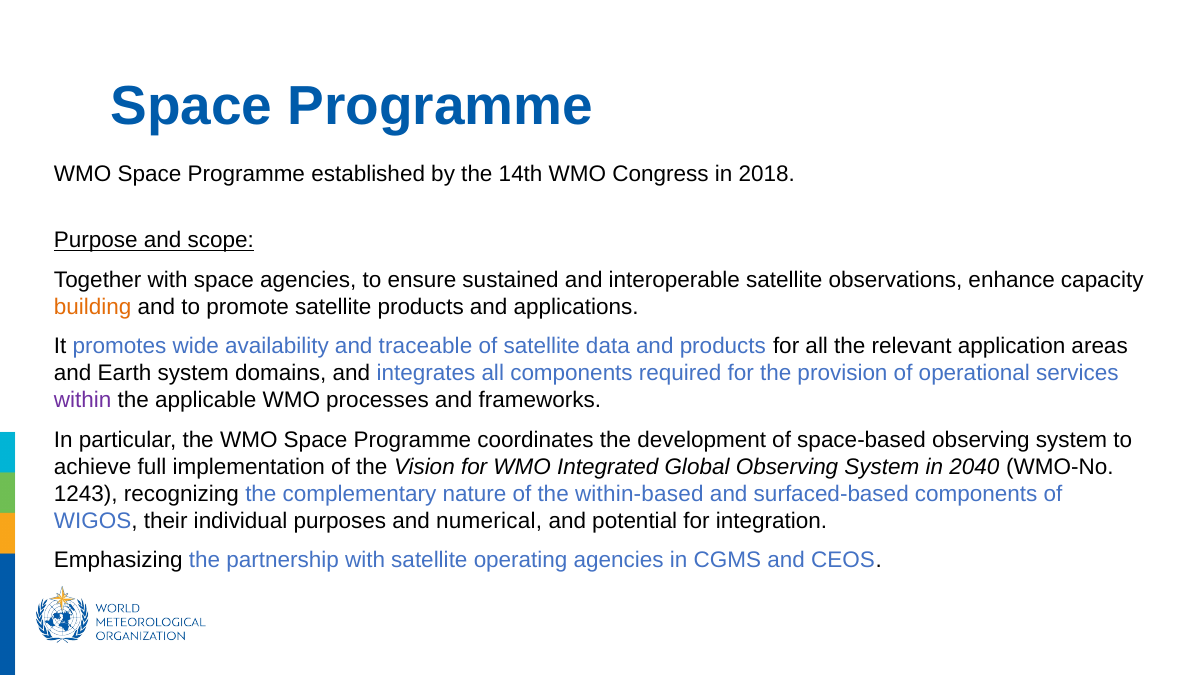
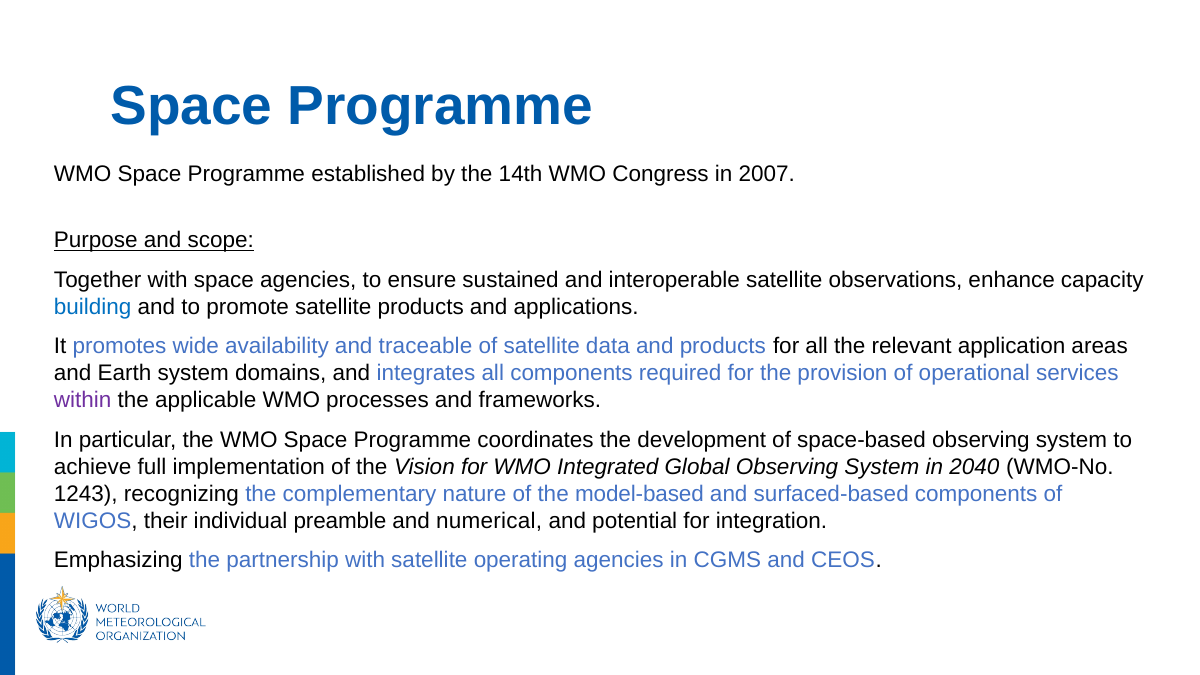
2018: 2018 -> 2007 (767, 174)
building colour: orange -> blue (93, 307)
within-based: within-based -> model-based (639, 494)
purposes: purposes -> preamble (340, 521)
